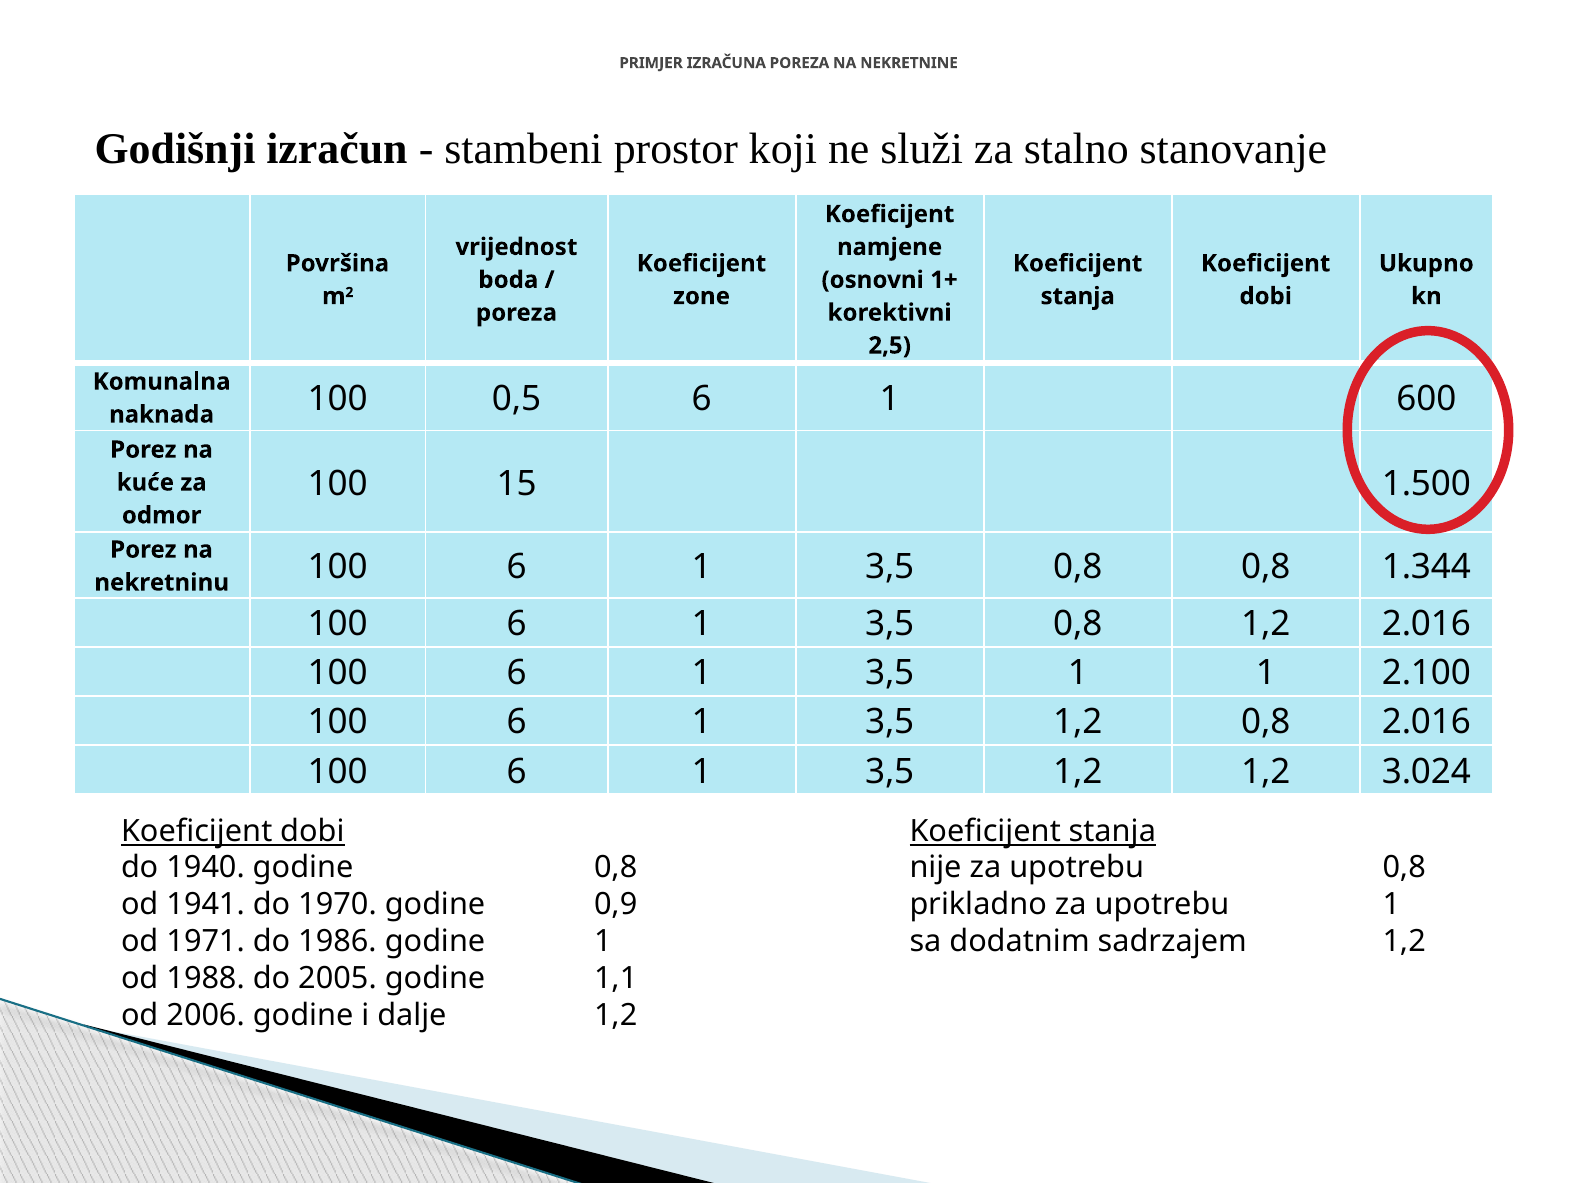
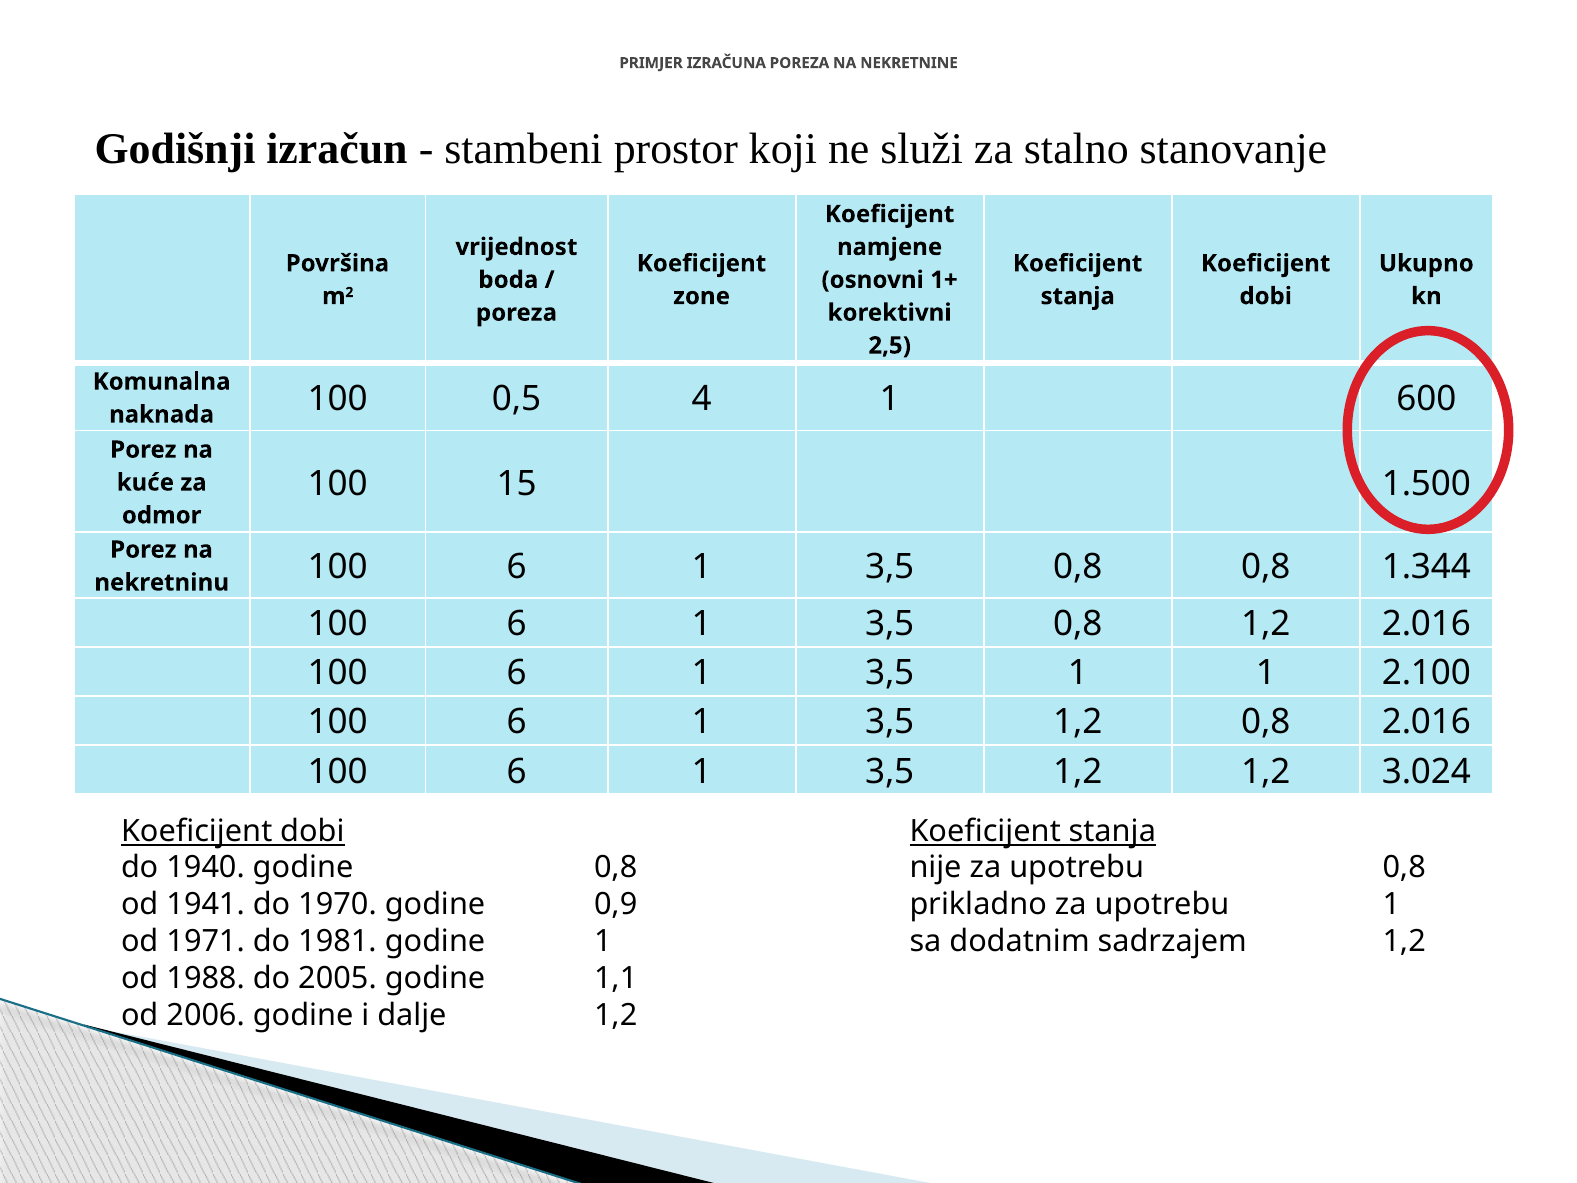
0,5 6: 6 -> 4 (702, 399)
1986: 1986 -> 1981 (337, 941)
